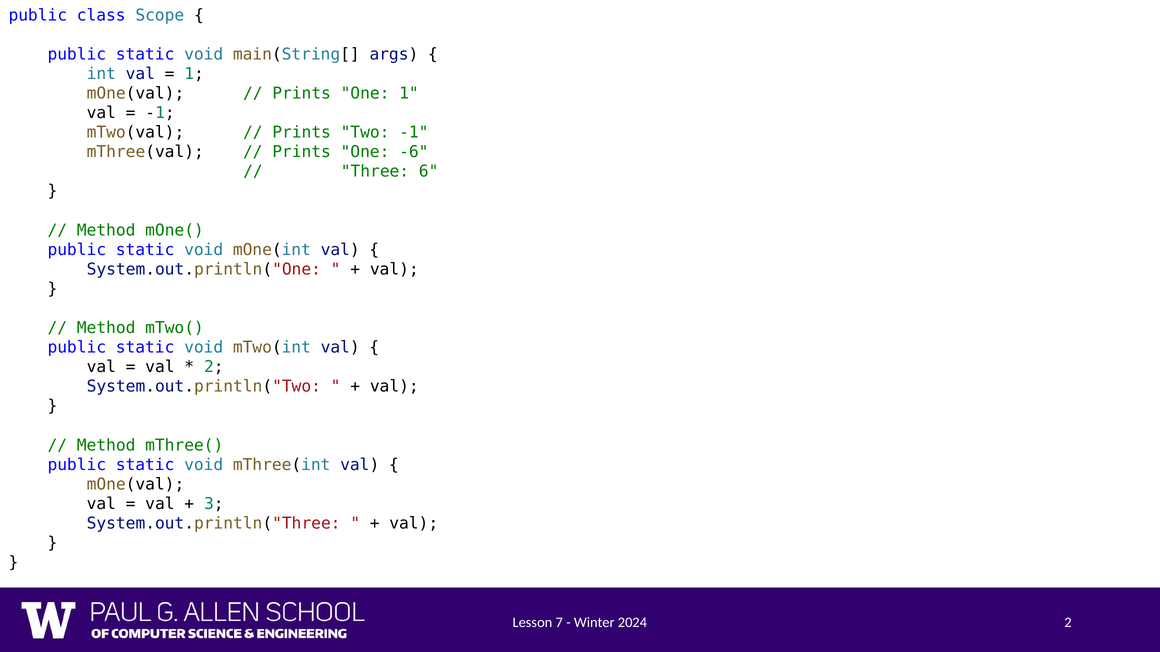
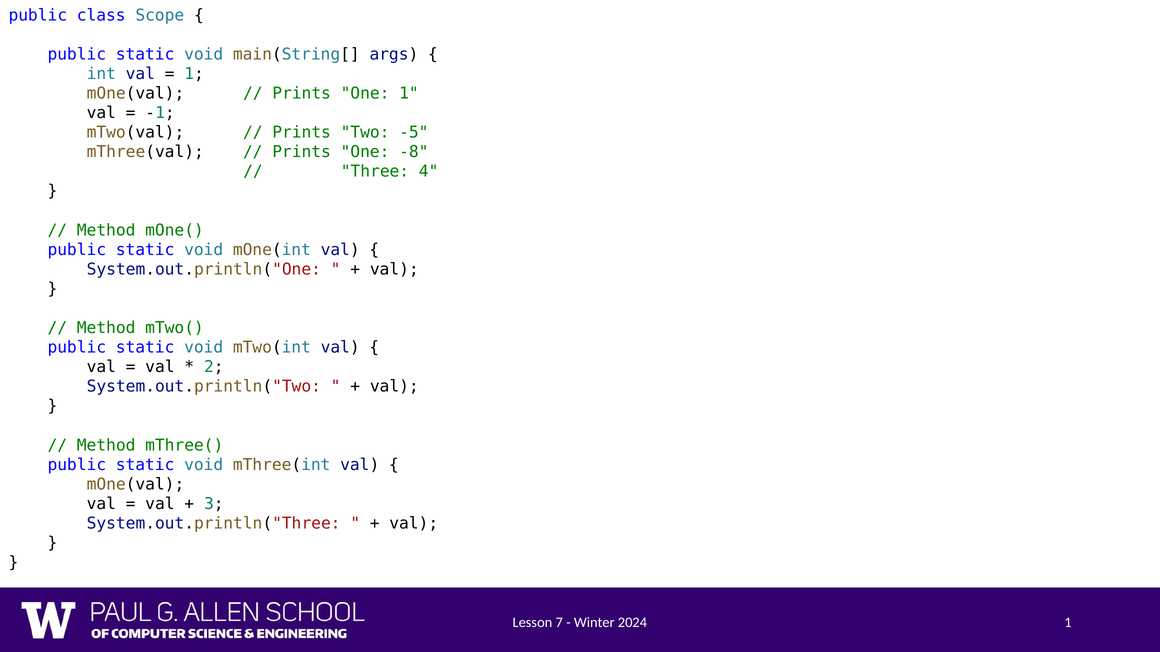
Two -1: -1 -> -5 (414, 133)
-6: -6 -> -8 (414, 152)
6: 6 -> 4 (429, 172)
2024 2: 2 -> 1 (1068, 623)
